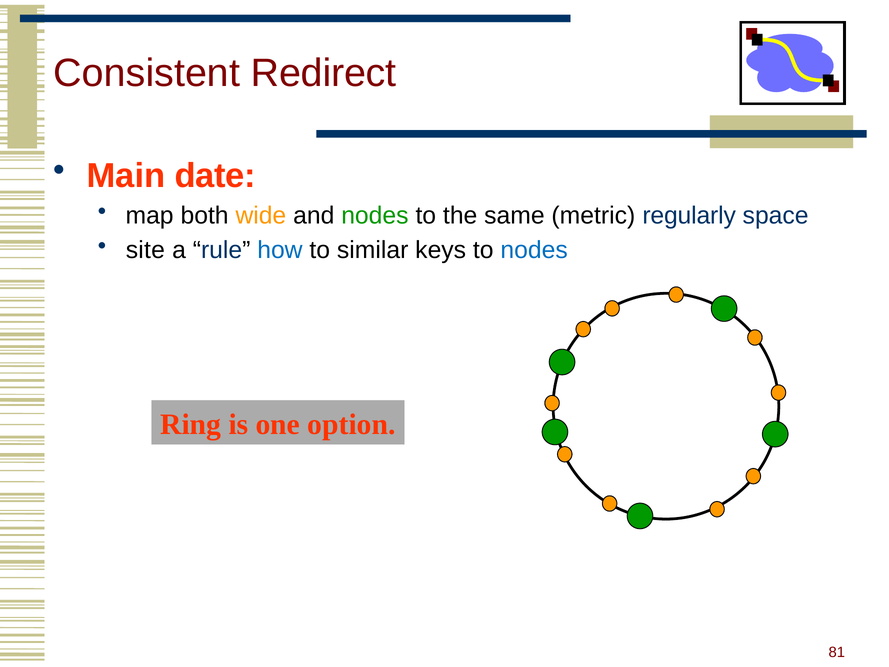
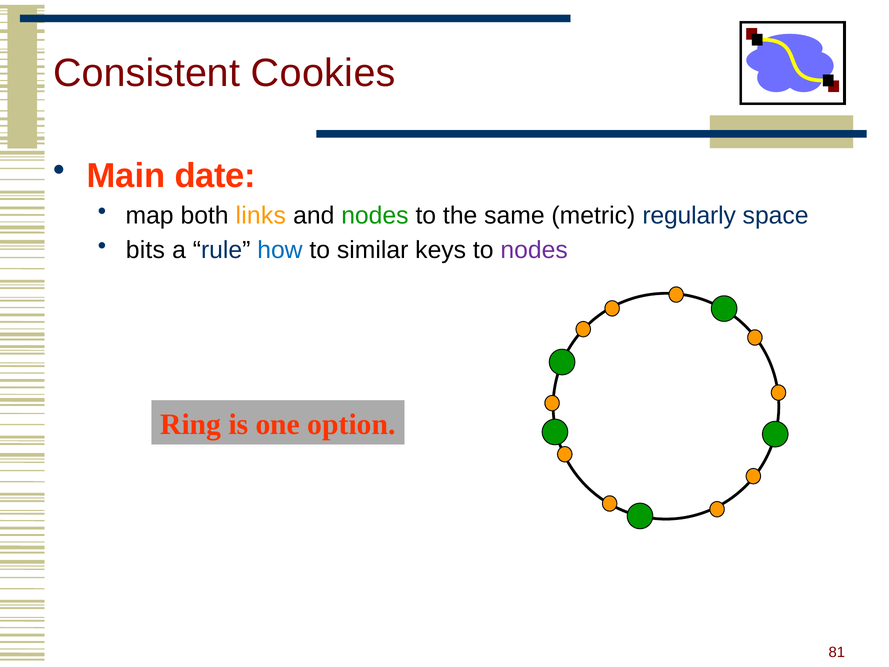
Redirect: Redirect -> Cookies (323, 73)
wide: wide -> links (261, 216)
site: site -> bits (145, 250)
nodes colour: blue -> purple (534, 250)
